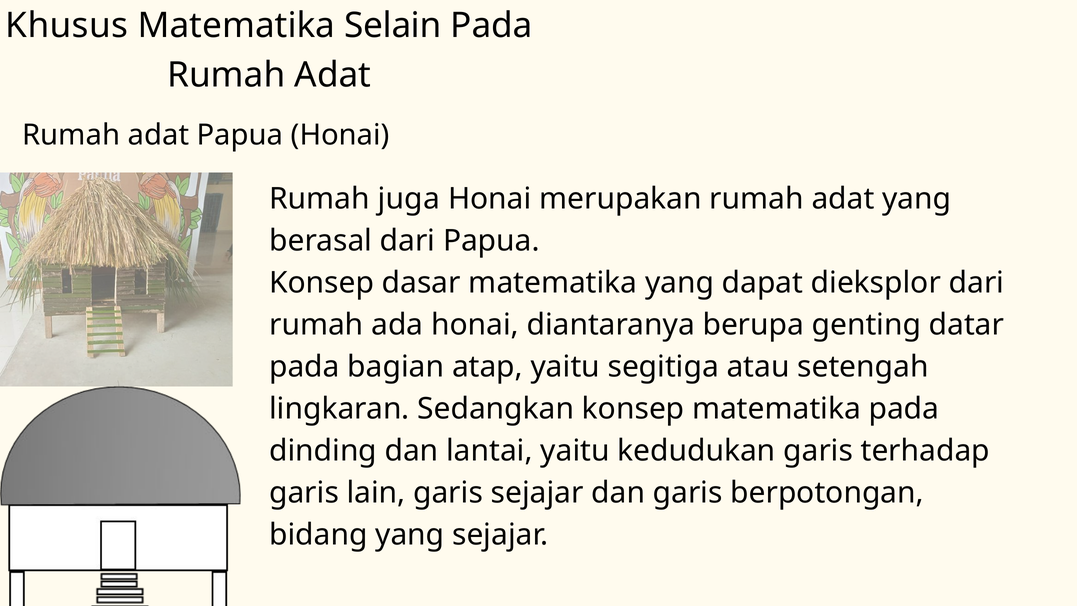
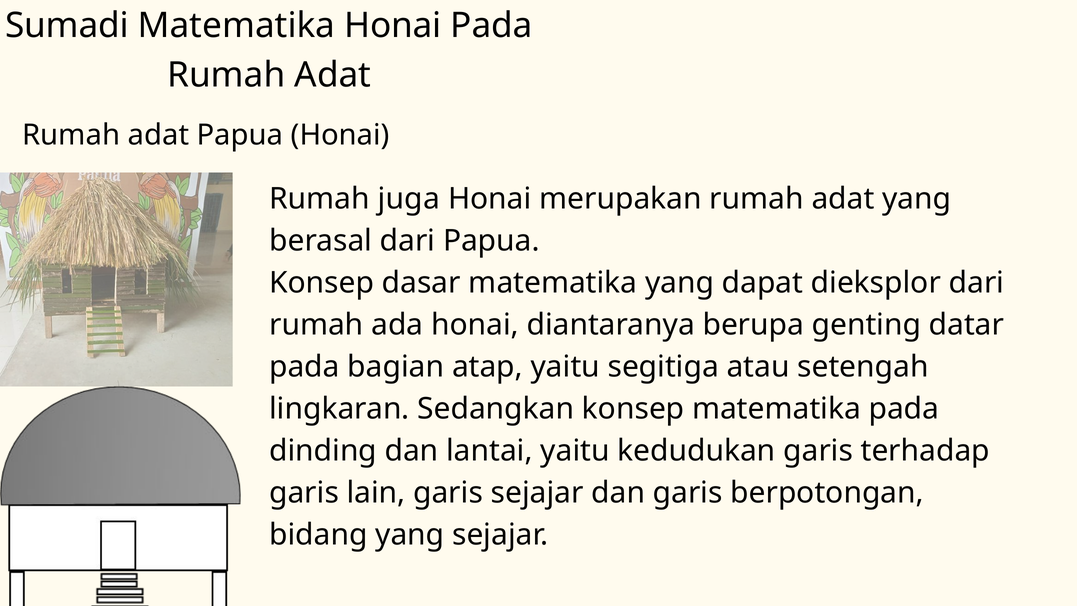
Khusus: Khusus -> Sumadi (67, 26)
Matematika Selain: Selain -> Honai (393, 26)
